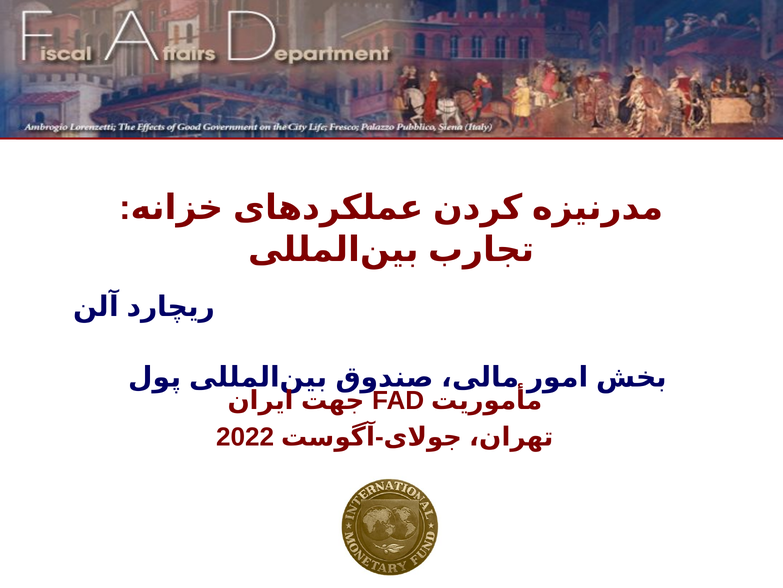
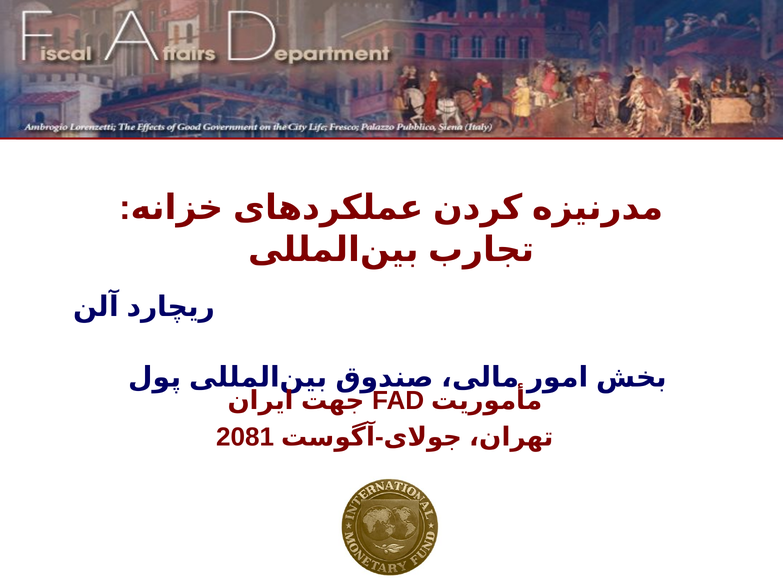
2022: 2022 -> 2081 (245, 436)
